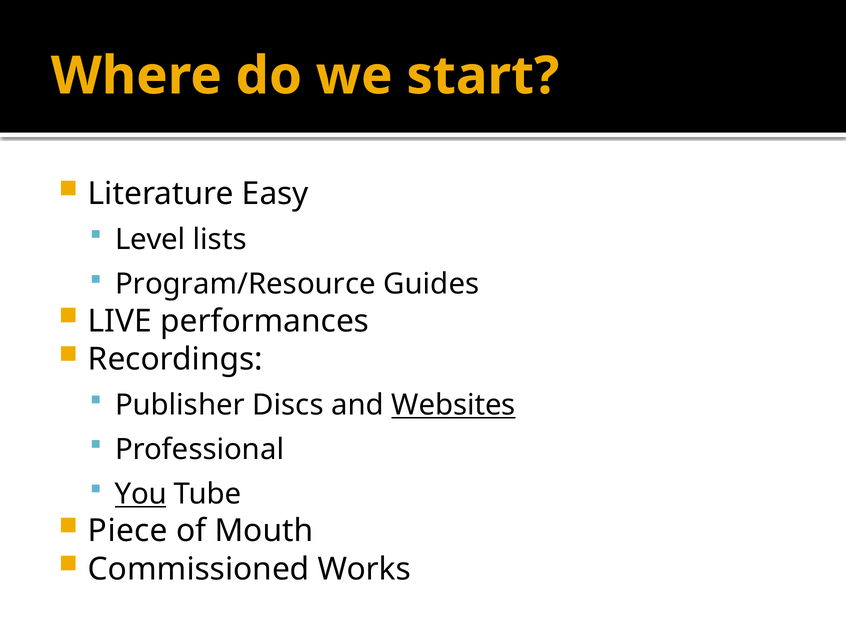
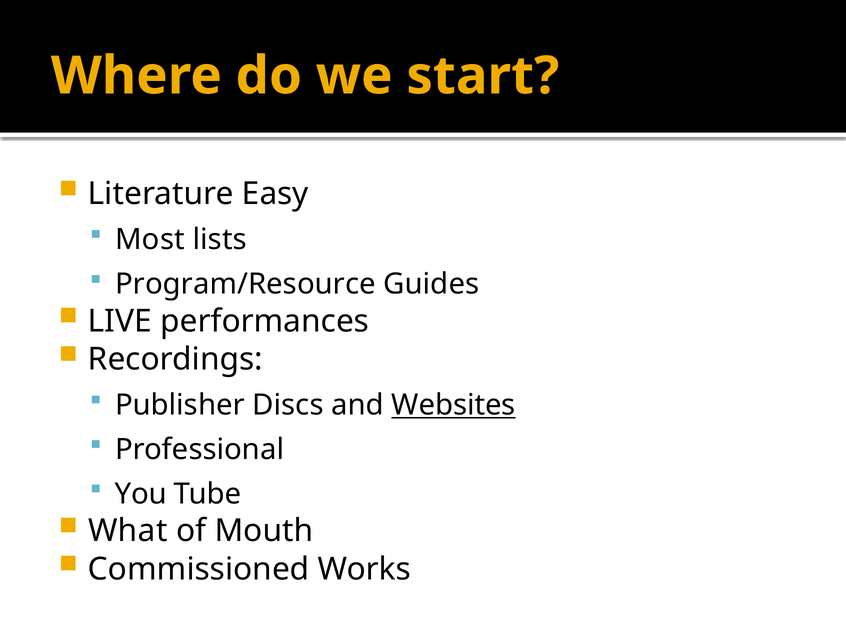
Level: Level -> Most (150, 240)
You underline: present -> none (141, 495)
Piece: Piece -> What (128, 531)
